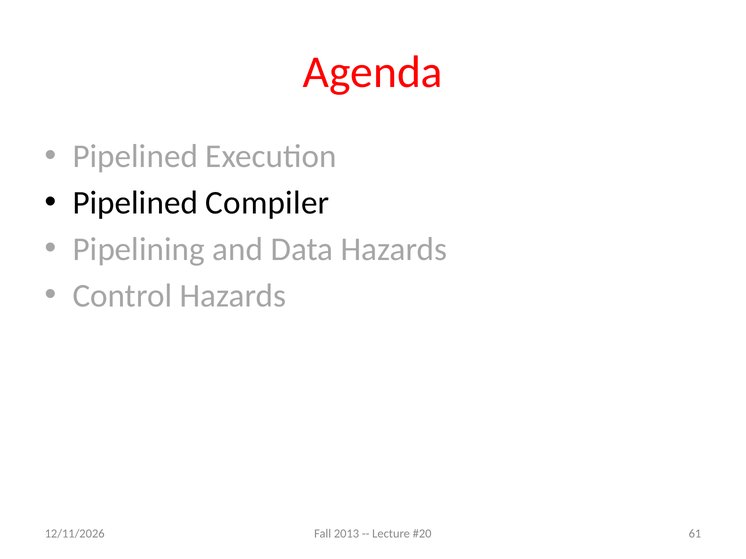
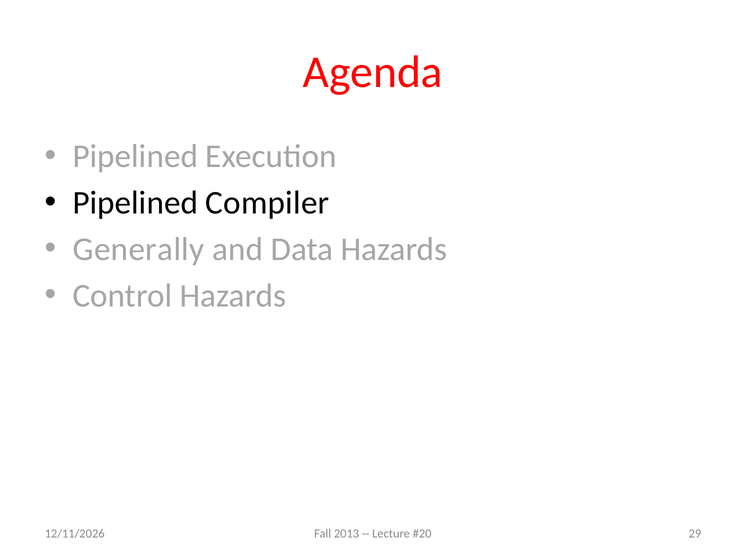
Pipelining: Pipelining -> Generally (139, 249)
61: 61 -> 29 (695, 534)
